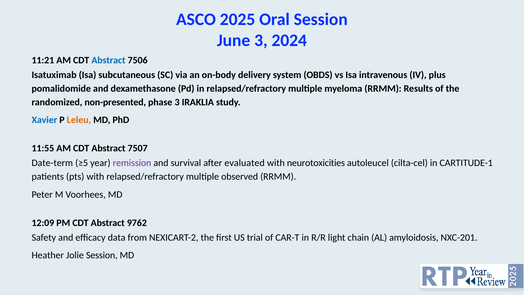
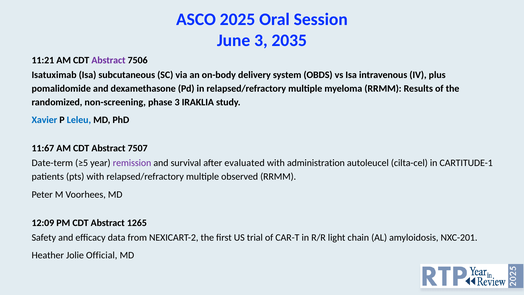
2024: 2024 -> 2035 (289, 40)
Abstract colour: blue -> purple (108, 60)
non-presented: non-presented -> non-screening (115, 102)
Leleu colour: orange -> blue (79, 120)
11:55: 11:55 -> 11:67 (43, 148)
neurotoxicities: neurotoxicities -> administration (316, 163)
9762: 9762 -> 1265 (137, 223)
Jolie Session: Session -> Official (102, 255)
